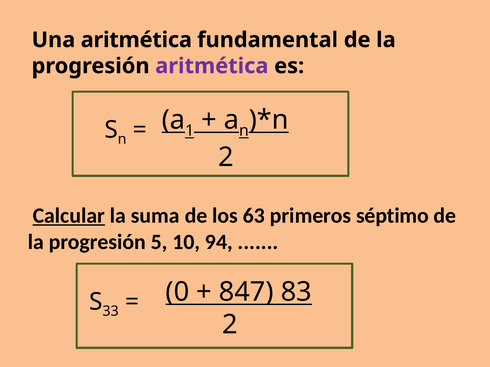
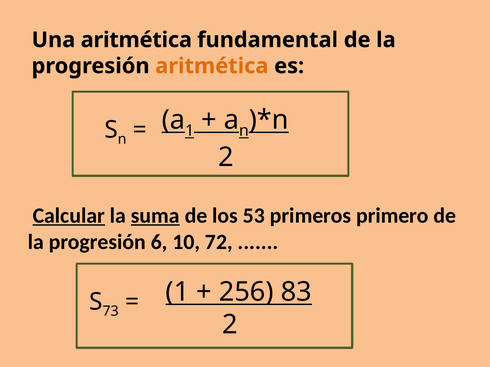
aritmética colour: purple -> orange (212, 66)
suma underline: none -> present (155, 216)
63: 63 -> 53 (254, 216)
séptimo: séptimo -> primero (392, 216)
5: 5 -> 6 (159, 242)
94: 94 -> 72 (219, 242)
33: 33 -> 73 (111, 312)
0: 0 -> 1 (177, 292)
847: 847 -> 256 (246, 292)
